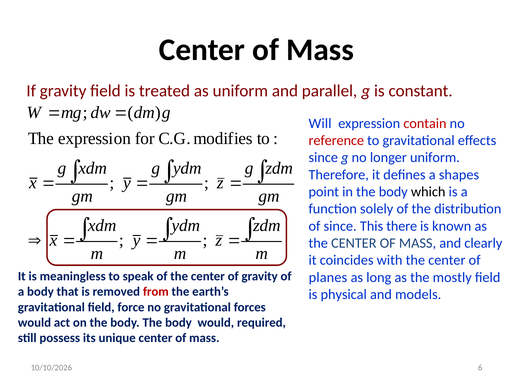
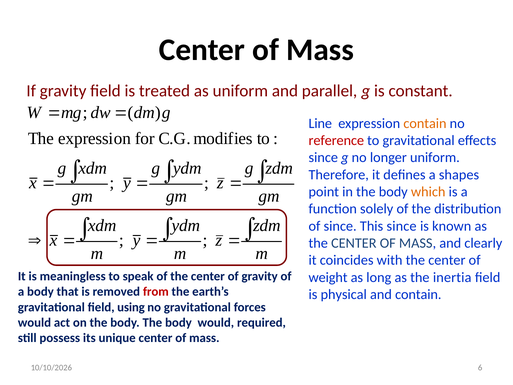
Will: Will -> Line (320, 123)
contain colour: red -> orange (425, 123)
which colour: black -> orange (428, 192)
This there: there -> since (402, 226)
planes: planes -> weight (328, 277)
mostly: mostly -> inertia (452, 277)
and models: models -> contain (418, 294)
force: force -> using (131, 307)
